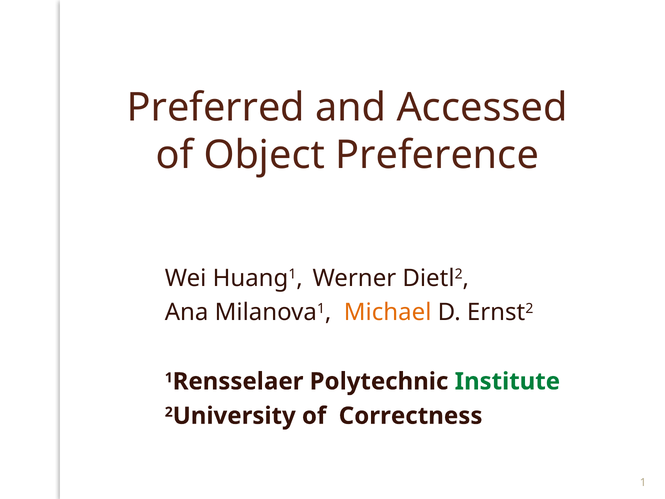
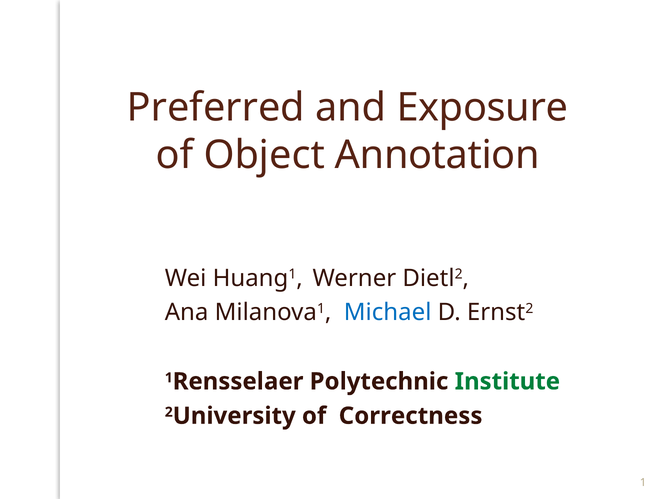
Accessed: Accessed -> Exposure (482, 107)
Preference: Preference -> Annotation (437, 155)
Michael colour: orange -> blue (388, 312)
